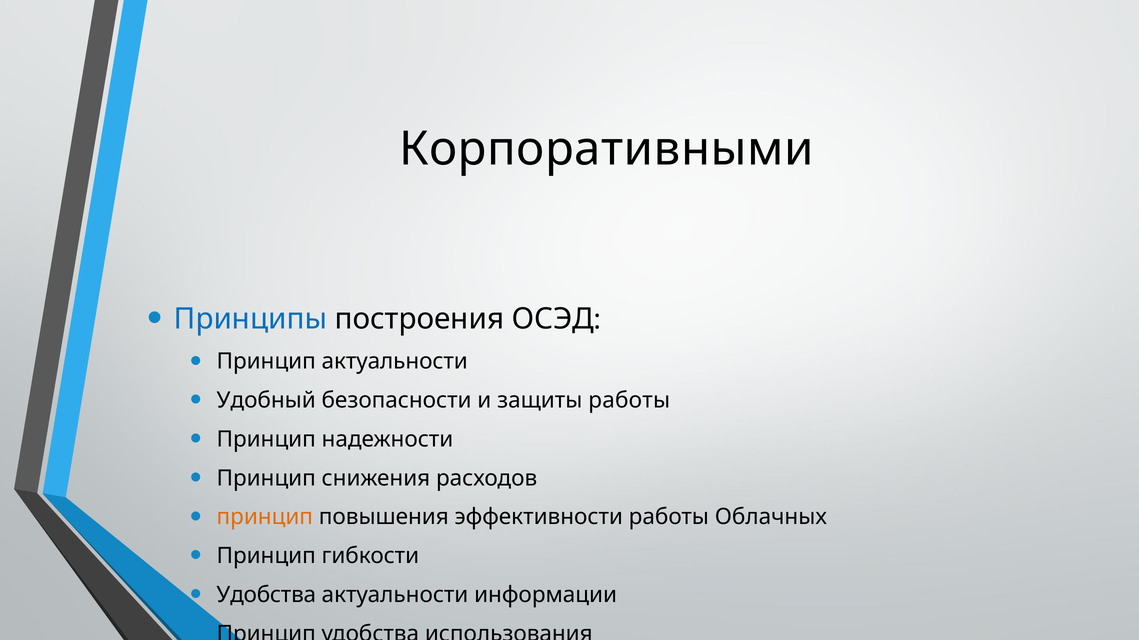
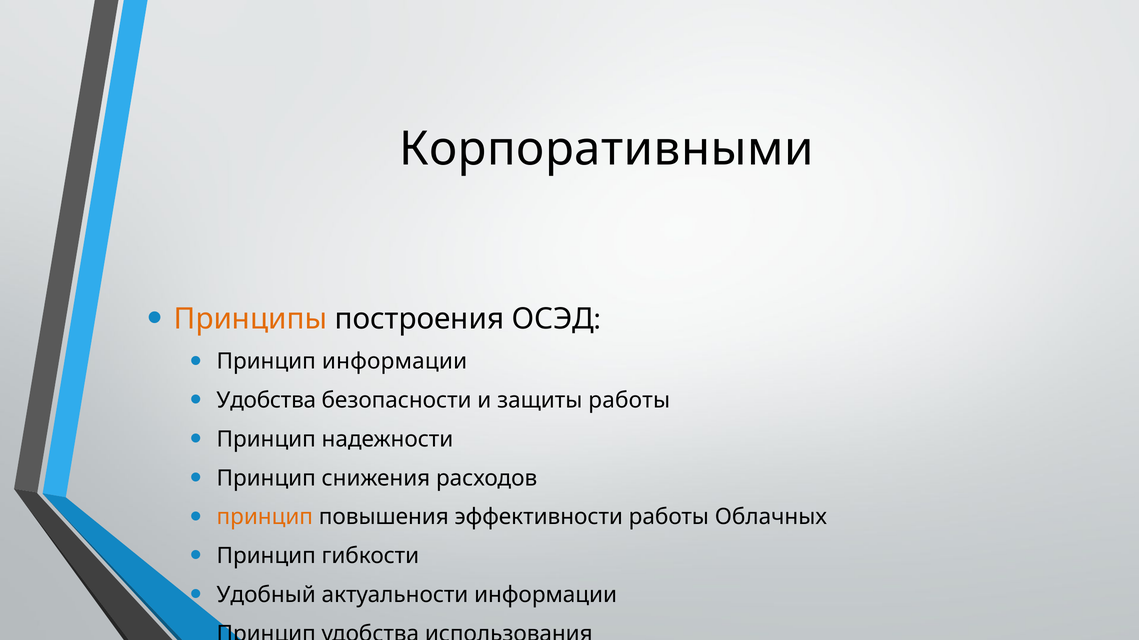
Принципы colour: blue -> orange (251, 319)
Принцип актуальности: актуальности -> информации (395, 362)
Удобный: Удобный -> Удобства (266, 401)
Удобства: Удобства -> Удобный (266, 595)
